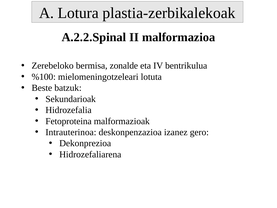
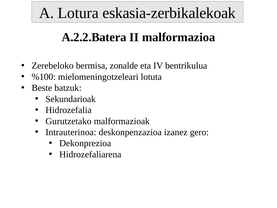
plastia-zerbikalekoak: plastia-zerbikalekoak -> eskasia-zerbikalekoak (169, 13)
A.2.2.Spinal: A.2.2.Spinal -> A.2.2.Batera (94, 37)
Fetoproteina: Fetoproteina -> Gurutzetako (69, 121)
